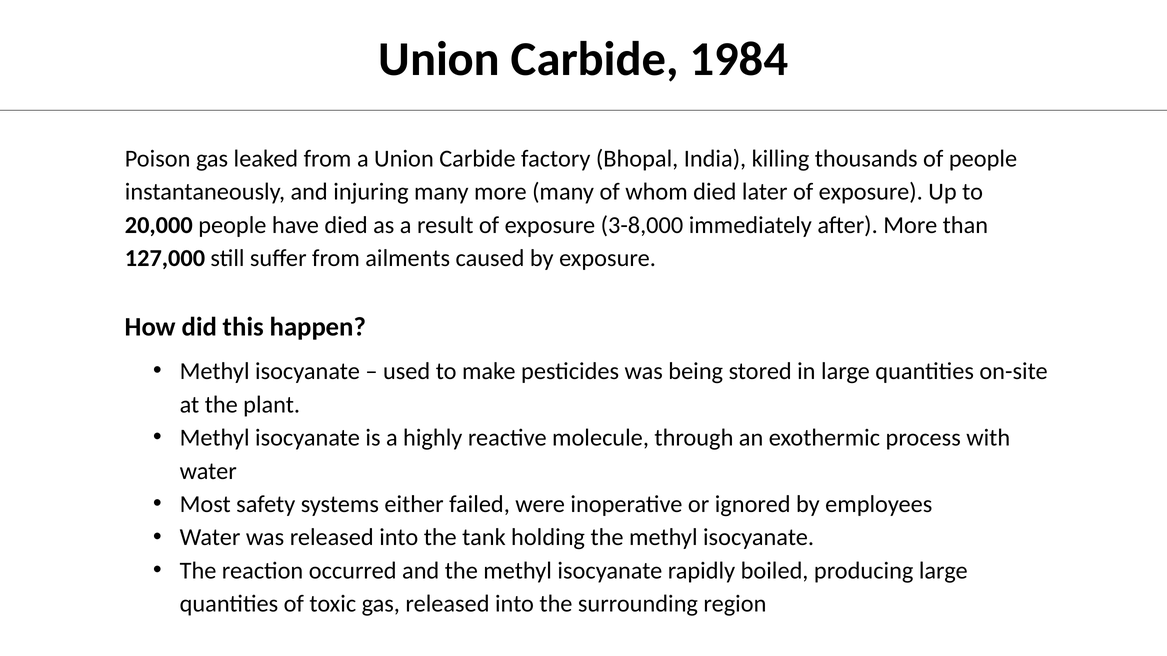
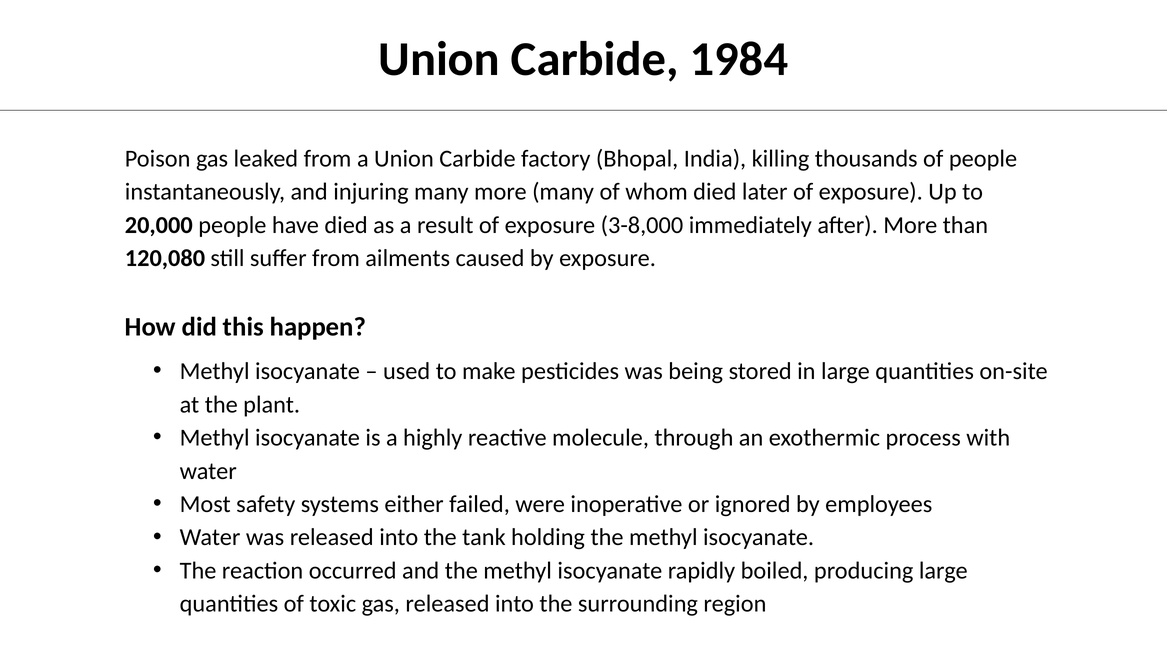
127,000: 127,000 -> 120,080 (165, 259)
